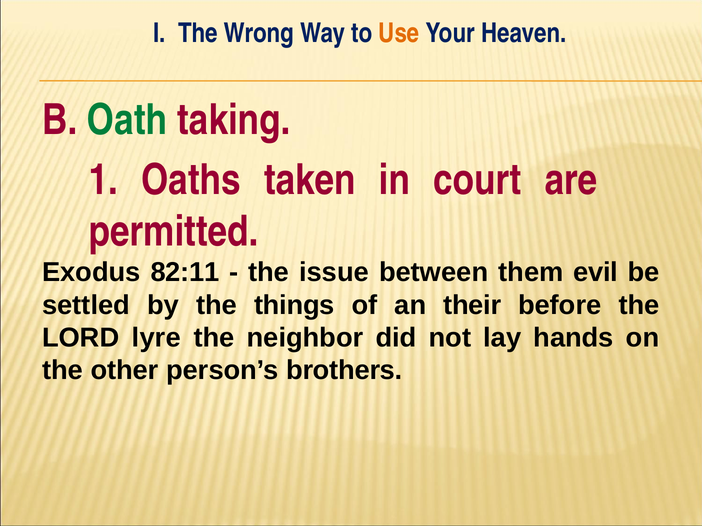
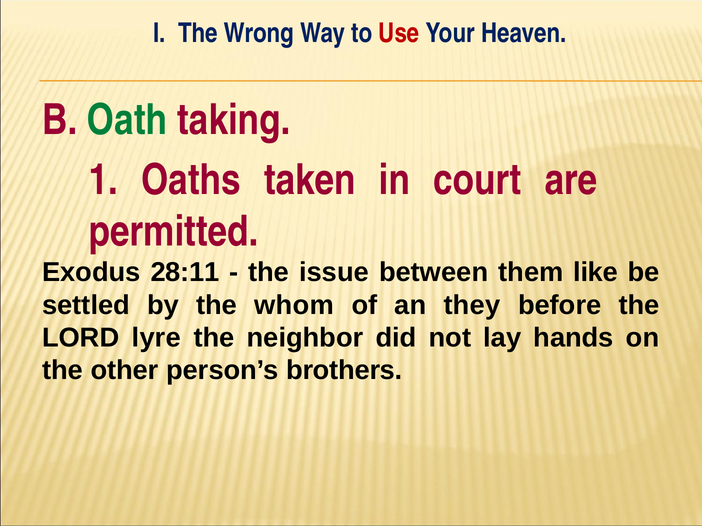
Use colour: orange -> red (399, 33)
82:11: 82:11 -> 28:11 (185, 273)
evil: evil -> like (596, 273)
things: things -> whom (294, 305)
their: their -> they (472, 305)
